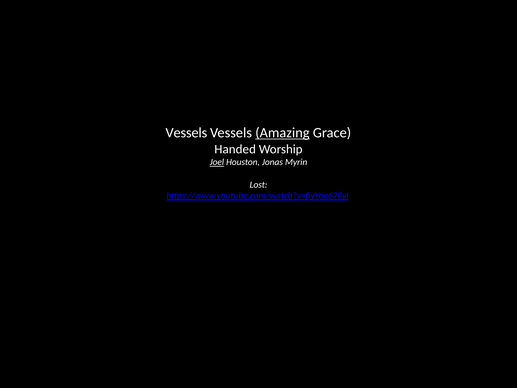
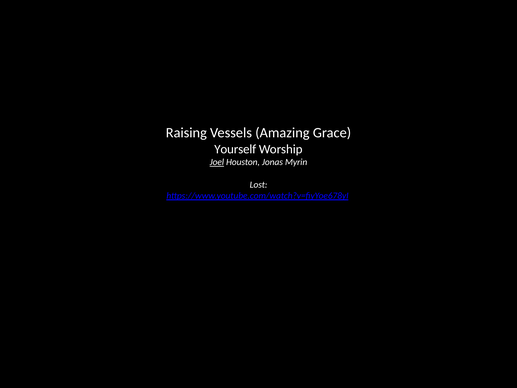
Vessels: Vessels -> Raising (186, 133)
Amazing underline: present -> none (282, 133)
Handed: Handed -> Yourself (235, 149)
